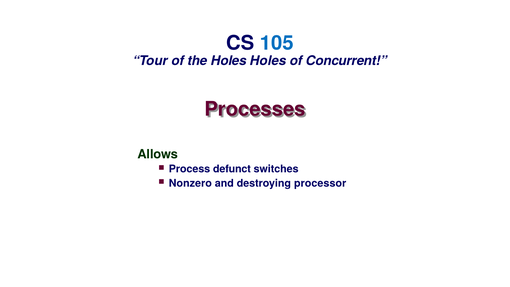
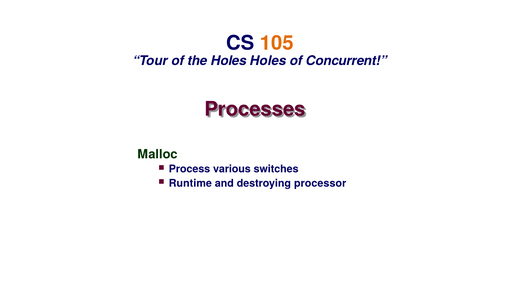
105 colour: blue -> orange (277, 43)
Allows: Allows -> Malloc (158, 154)
defunct: defunct -> various (232, 169)
Nonzero: Nonzero -> Runtime (190, 183)
